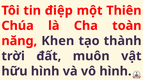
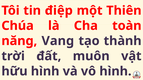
Khen: Khen -> Vang (58, 41)
